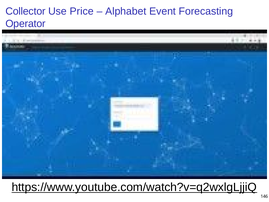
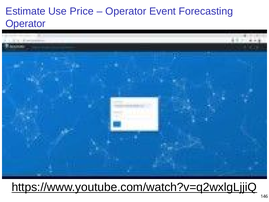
Collector: Collector -> Estimate (25, 11)
Alphabet: Alphabet -> Operator (126, 11)
